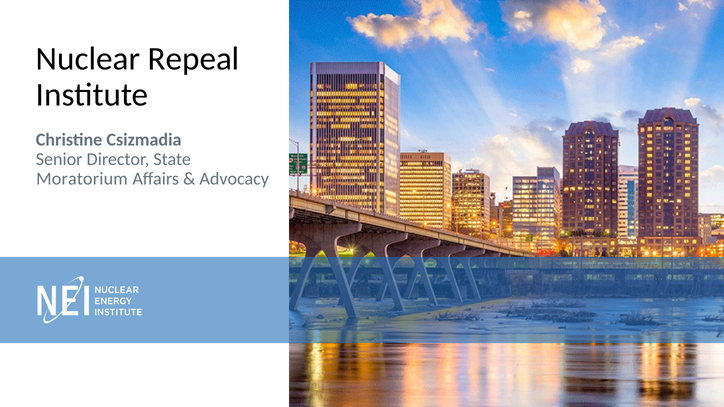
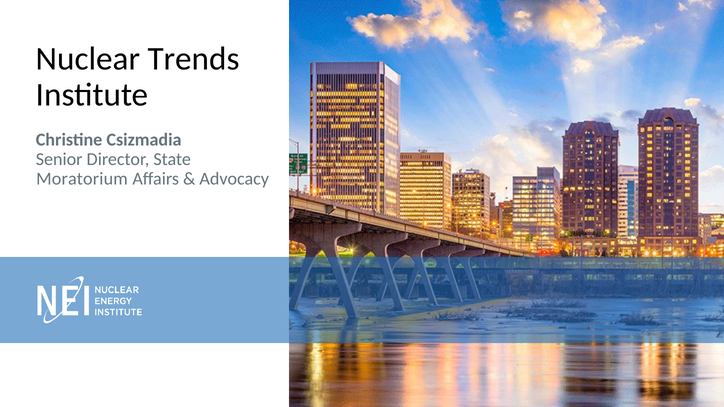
Repeal: Repeal -> Trends (194, 59)
